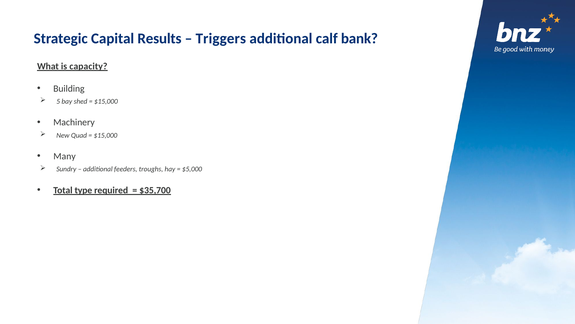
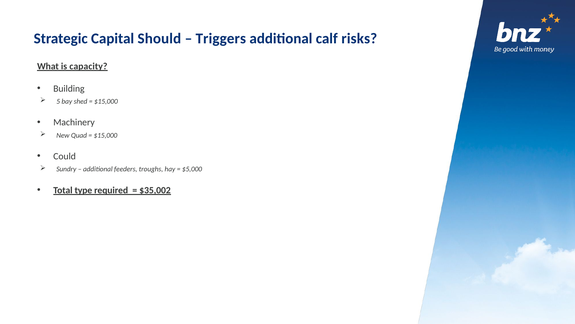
Results: Results -> Should (159, 39)
bank: bank -> risks (359, 39)
Many: Many -> Could (65, 156)
$35,700: $35,700 -> $35,002 (155, 190)
